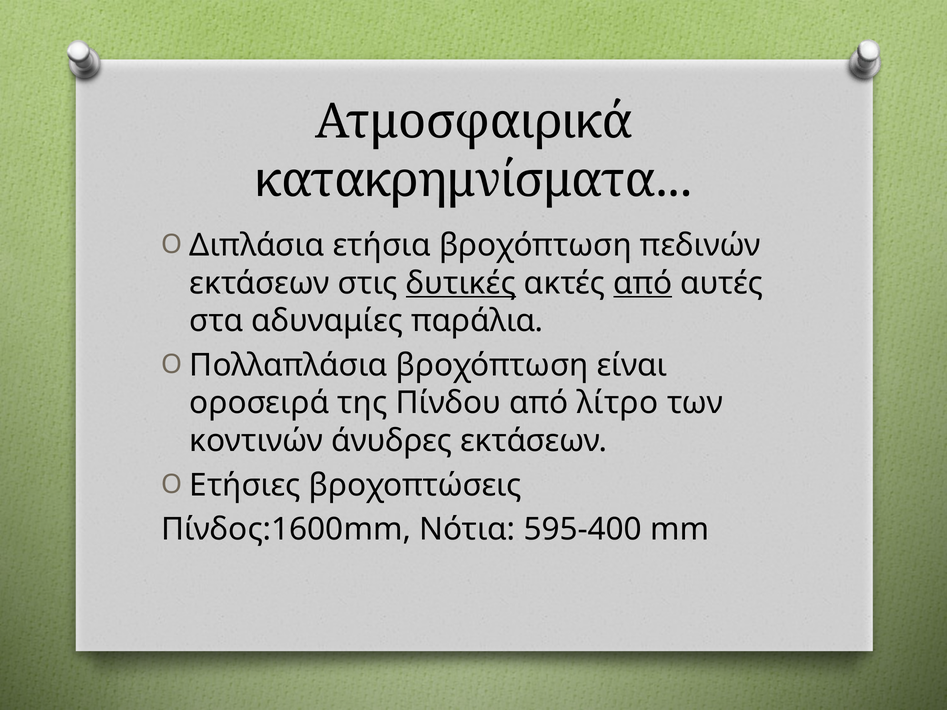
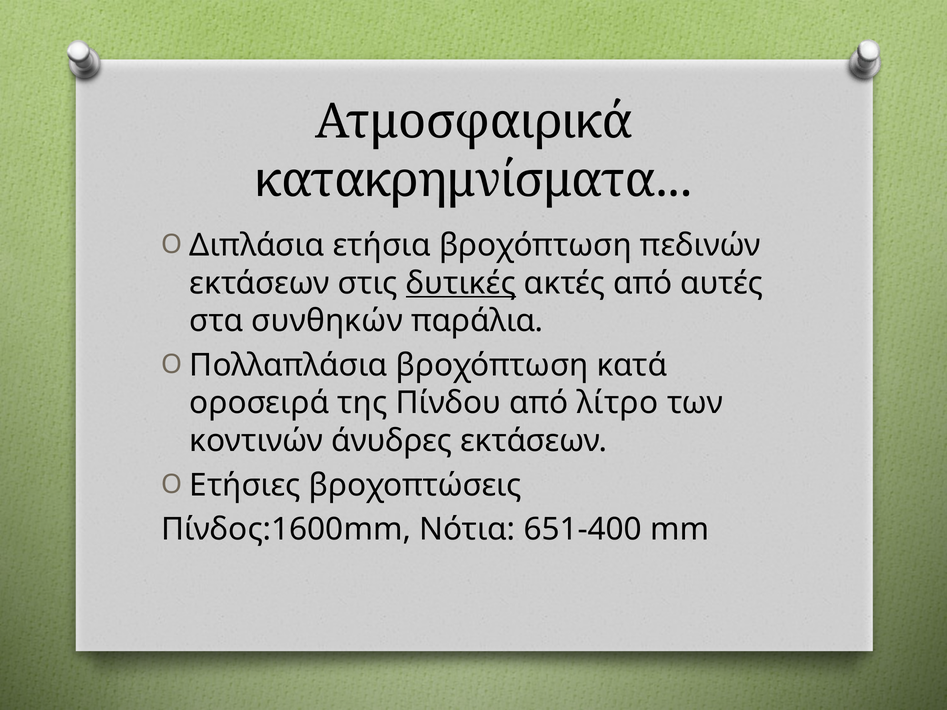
από underline: present -> none (643, 283)
αδυναμίες: αδυναμίες -> συνθηκών (327, 321)
είναι: είναι -> κατά (632, 365)
595-400: 595-400 -> 651-400 (583, 529)
